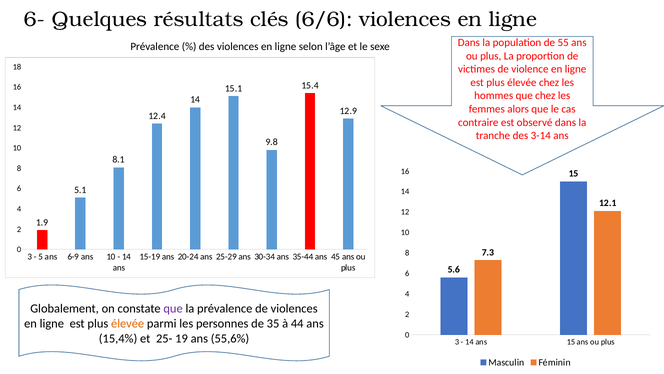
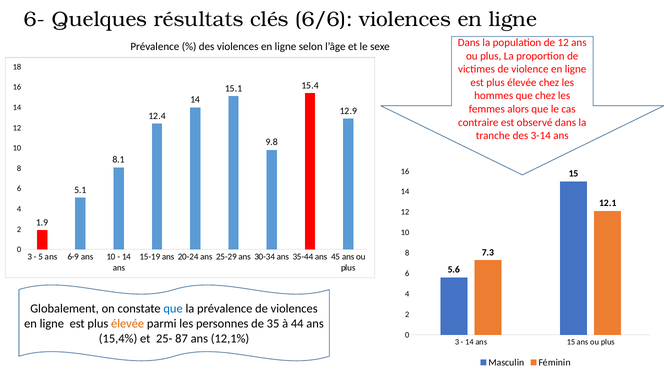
de 55: 55 -> 12 (563, 43)
que colour: purple -> blue (173, 308)
19: 19 -> 87 (182, 338)
55,6%: 55,6% -> 12,1% (230, 338)
